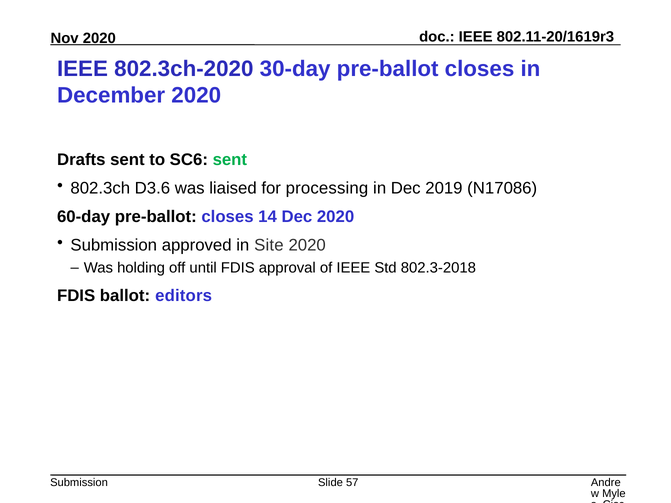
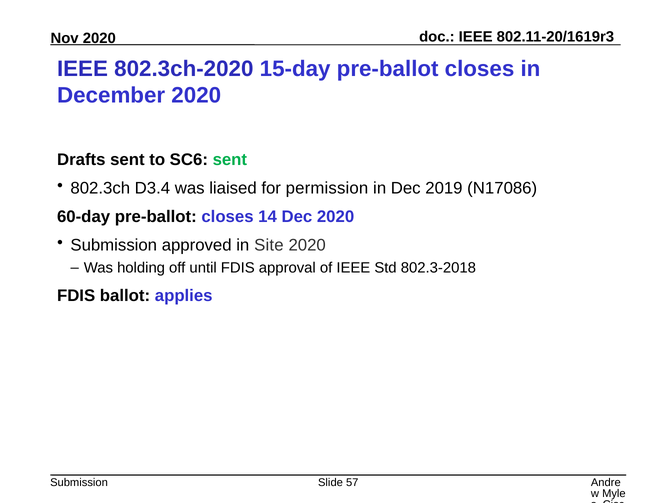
30-day: 30-day -> 15-day (295, 69)
D3.6: D3.6 -> D3.4 (152, 189)
processing: processing -> permission (327, 189)
editors: editors -> applies (184, 296)
